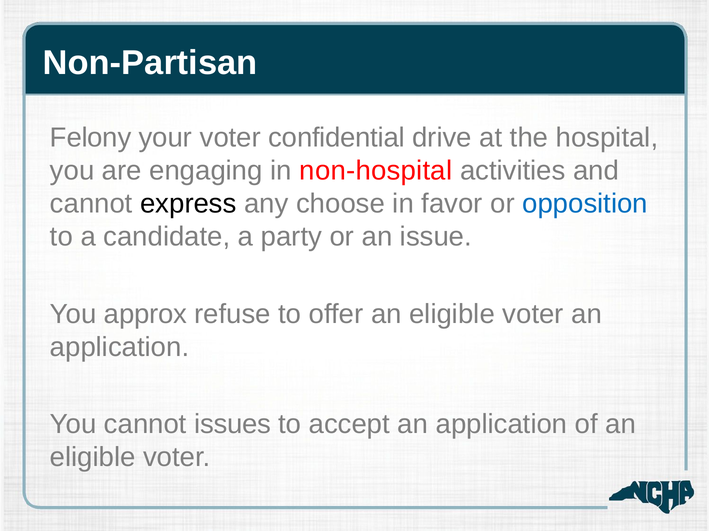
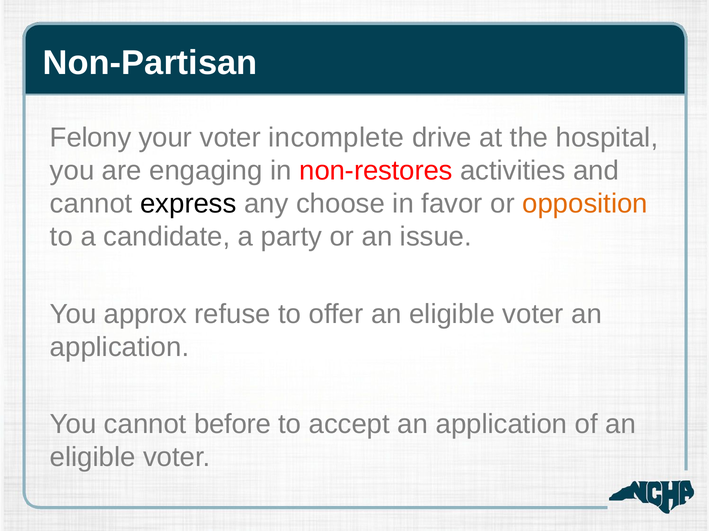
confidential: confidential -> incomplete (336, 138)
non-hospital: non-hospital -> non-restores (376, 171)
opposition colour: blue -> orange (585, 204)
issues: issues -> before (233, 425)
